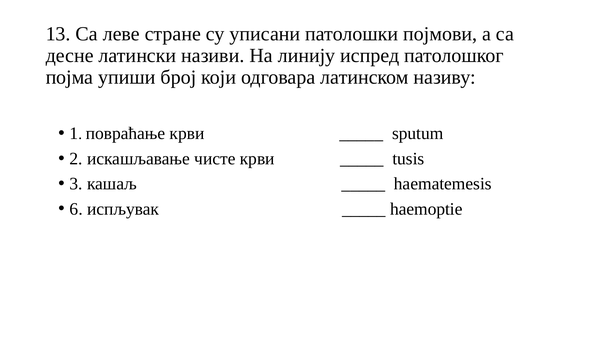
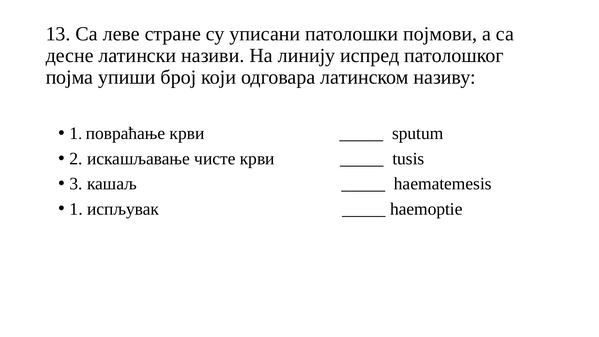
6: 6 -> 1 (76, 209)
